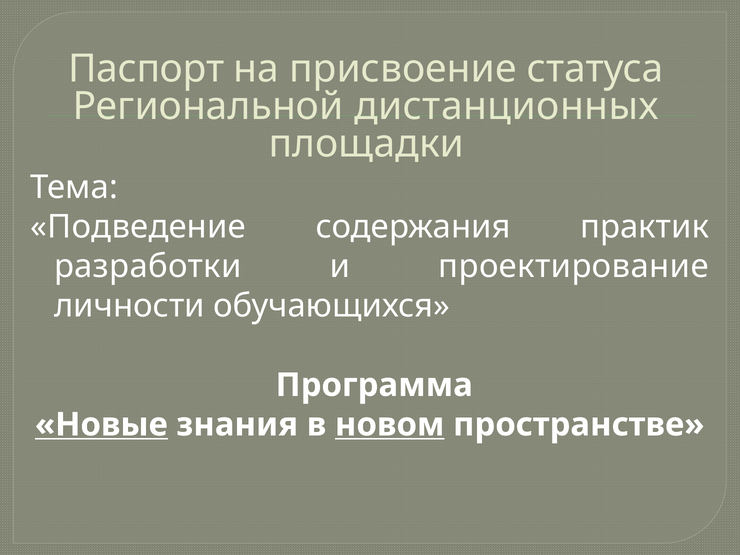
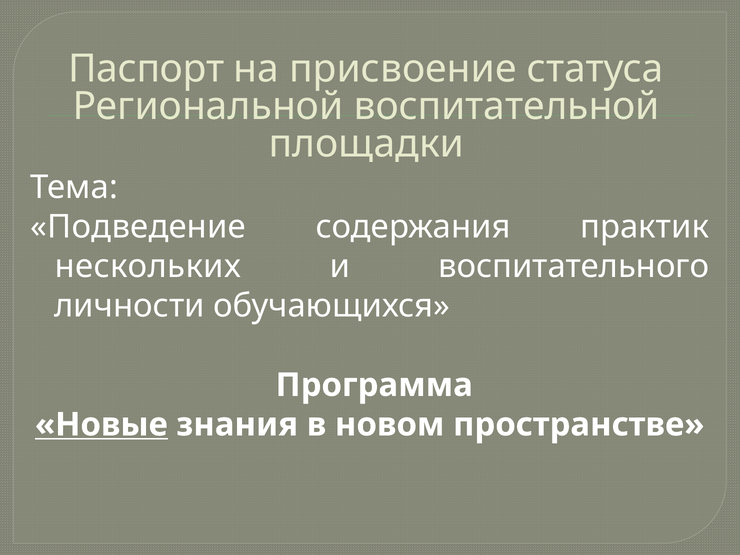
дистанционных: дистанционных -> воспитательной (507, 106)
разработки: разработки -> нескольких (148, 267)
проектирование: проектирование -> воспитательного (574, 267)
новом underline: present -> none (390, 425)
